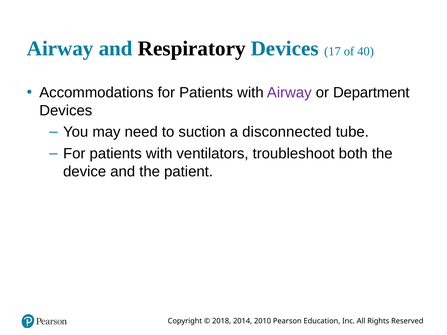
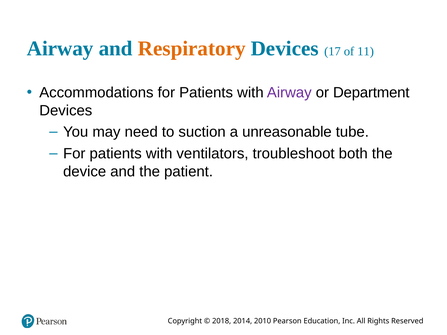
Respiratory colour: black -> orange (192, 48)
40: 40 -> 11 (366, 51)
disconnected: disconnected -> unreasonable (287, 132)
